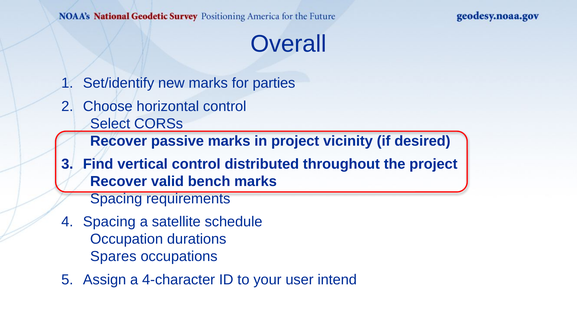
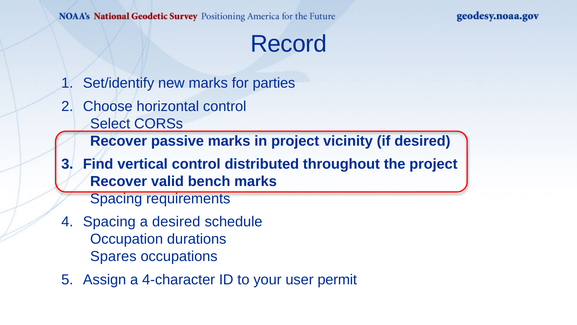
Overall: Overall -> Record (289, 44)
a satellite: satellite -> desired (176, 222)
intend: intend -> permit (337, 279)
